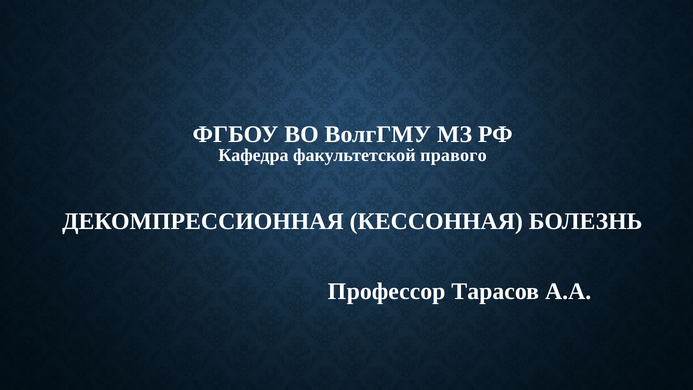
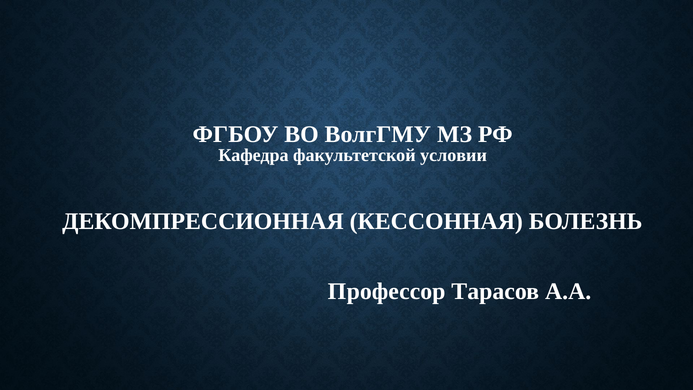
правого: правого -> условии (454, 155)
